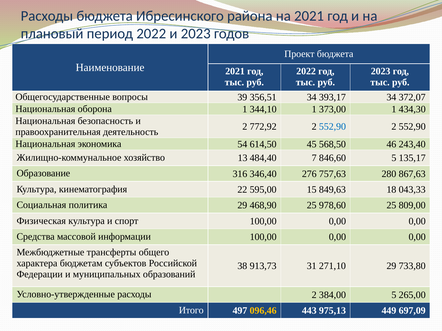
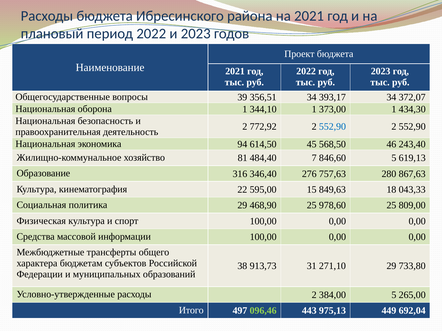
54: 54 -> 94 (242, 144)
13: 13 -> 81 (243, 158)
135,17: 135,17 -> 619,13 (412, 158)
096,46 colour: yellow -> light green (263, 311)
697,09: 697,09 -> 692,04 (412, 311)
